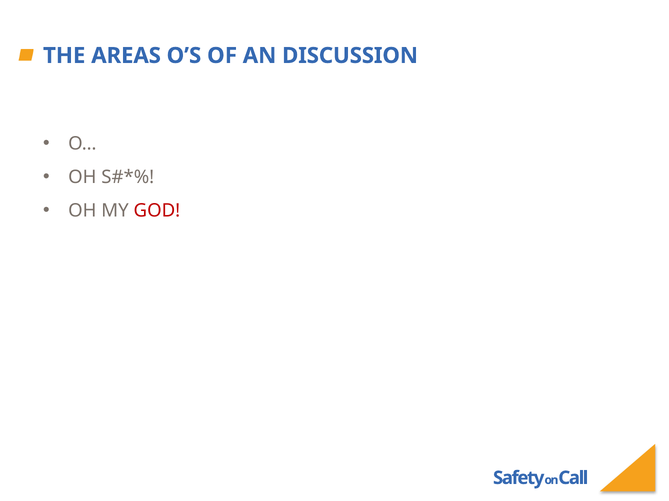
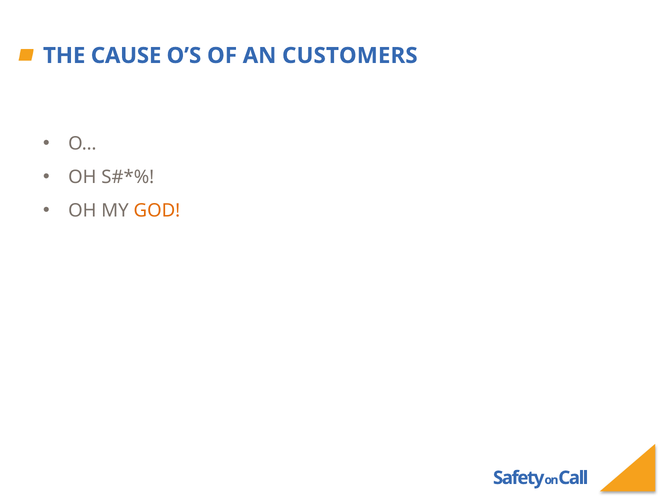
AREAS: AREAS -> CAUSE (126, 56)
DISCUSSION: DISCUSSION -> CUSTOMERS (350, 56)
GOD colour: red -> orange (157, 211)
